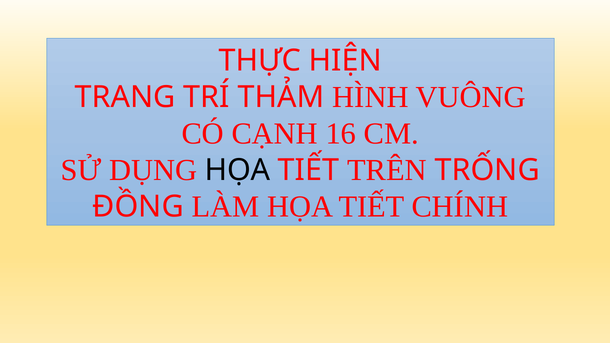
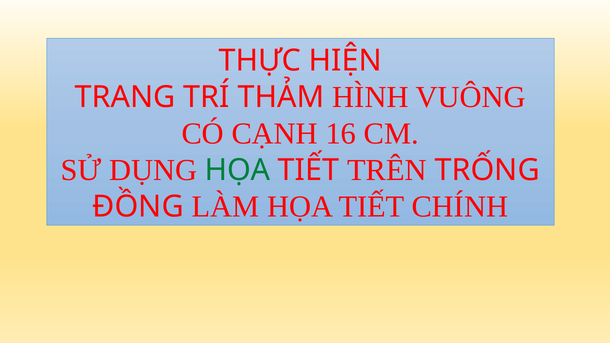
HỌA colour: black -> green (238, 170)
